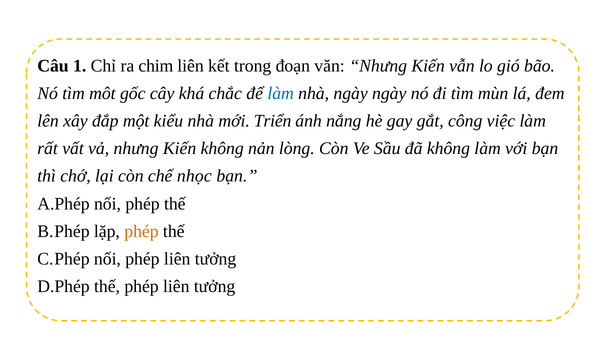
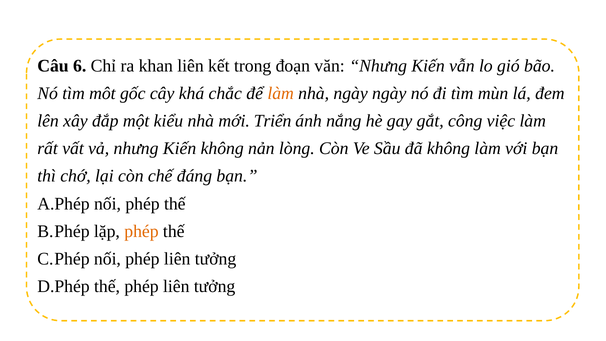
1: 1 -> 6 (80, 66)
chim: chim -> khan (156, 66)
làm colour: blue -> orange (281, 93)
nhọc: nhọc -> đáng (194, 176)
